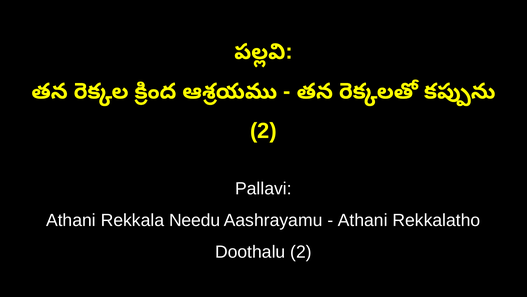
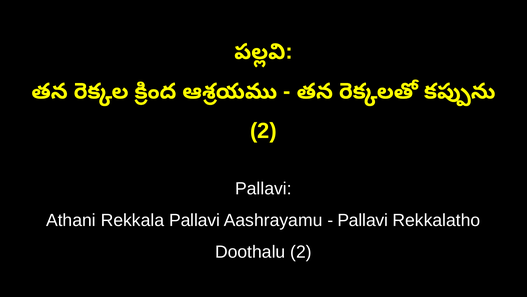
Rekkala Needu: Needu -> Pallavi (195, 220)
Athani: Athani -> Pallavi (363, 220)
